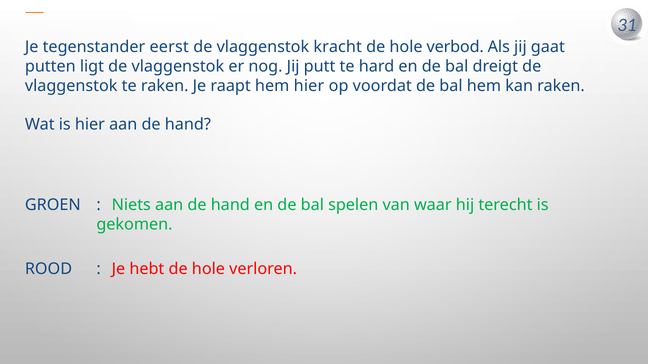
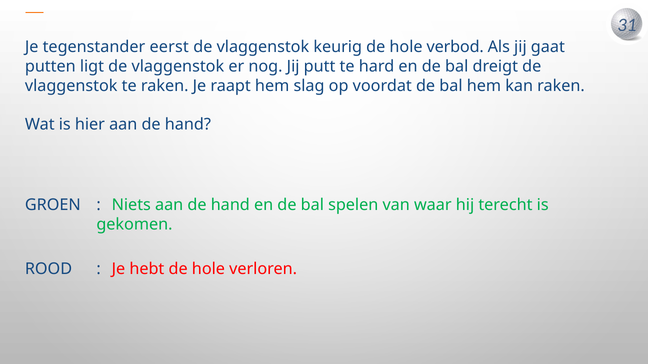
kracht: kracht -> keurig (338, 47)
hem hier: hier -> slag (309, 86)
